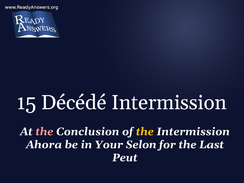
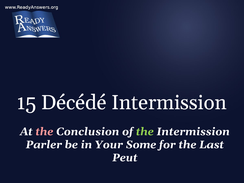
the colour: yellow -> light green (145, 132)
Ahora: Ahora -> Parler (44, 145)
Selon: Selon -> Some (141, 145)
